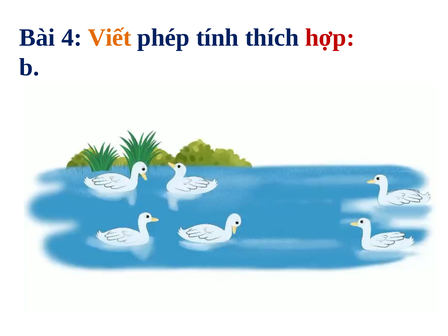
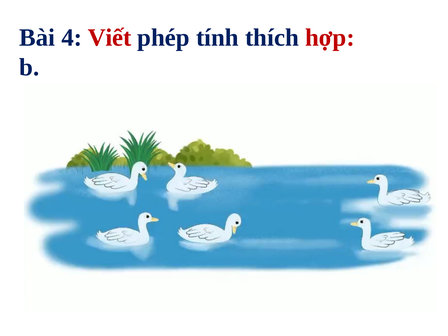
Viết colour: orange -> red (110, 38)
